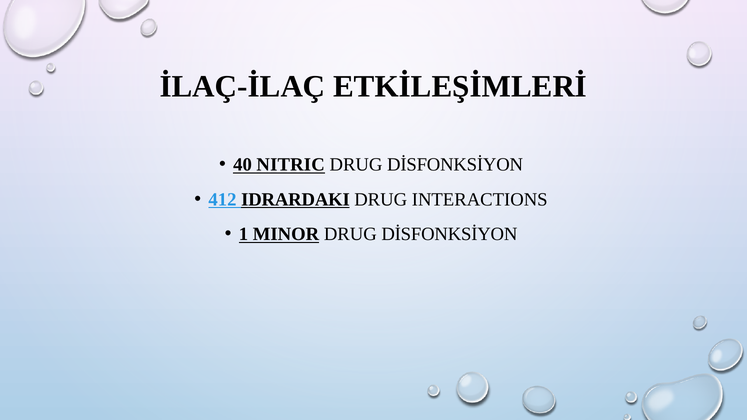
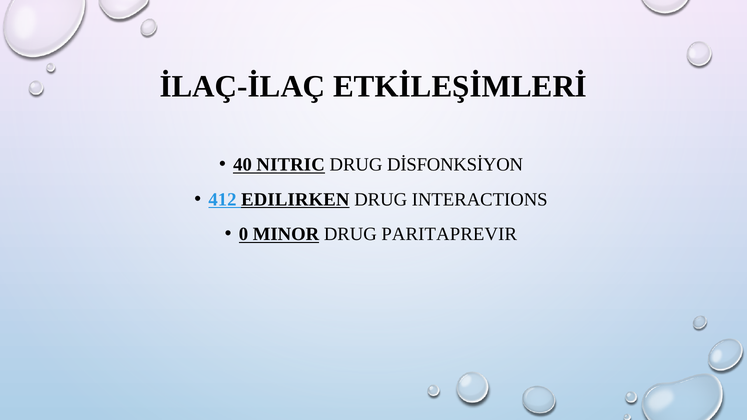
IDRARDAKI: IDRARDAKI -> EDILIRKEN (295, 199)
1: 1 -> 0 (244, 234)
MINOR DRUG DİSFONKSİYON: DİSFONKSİYON -> PARITAPREVIR (449, 234)
